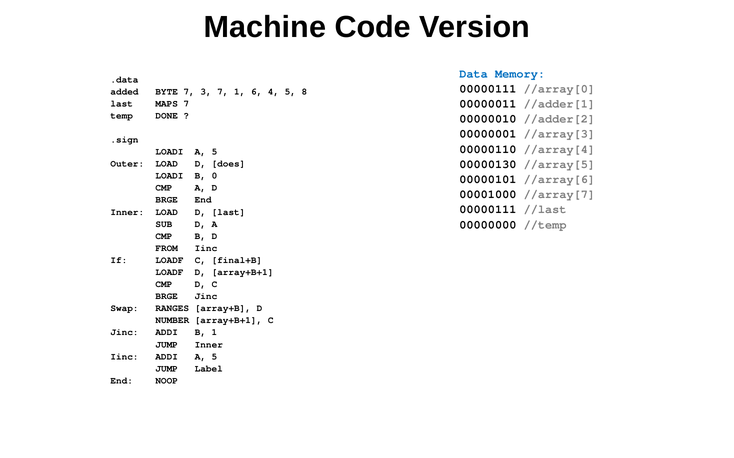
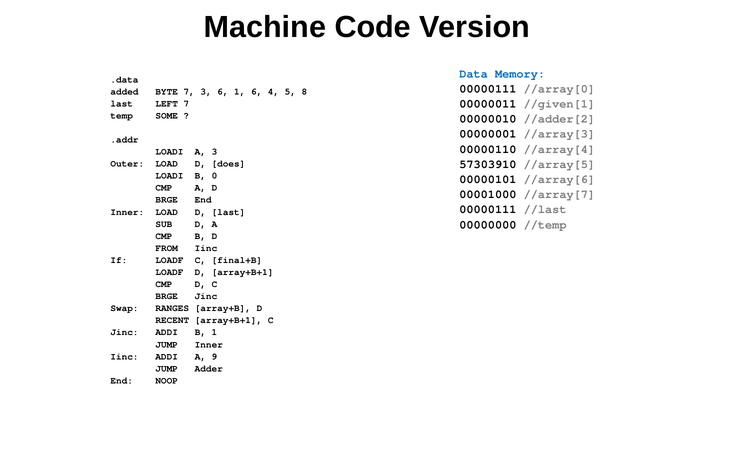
3 7: 7 -> 6 (223, 92)
//adder[1: //adder[1 -> //given[1 (559, 104)
MAPS: MAPS -> LEFT (167, 104)
DONE: DONE -> SOME (167, 116)
.sign: .sign -> .addr (124, 140)
LOADI A 5: 5 -> 3 (214, 152)
00000130: 00000130 -> 57303910 (488, 164)
NUMBER: NUMBER -> RECENT (172, 321)
ADDI A 5: 5 -> 9 (214, 357)
Label: Label -> Adder (209, 369)
